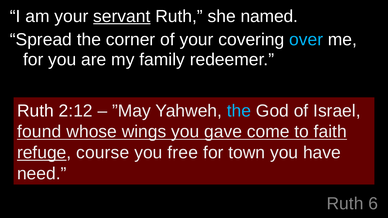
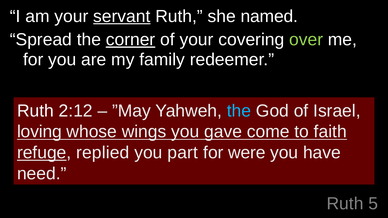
corner underline: none -> present (131, 40)
over colour: light blue -> light green (306, 40)
found: found -> loving (39, 132)
course: course -> replied (103, 153)
free: free -> part (183, 153)
town: town -> were (247, 153)
6: 6 -> 5 (373, 204)
